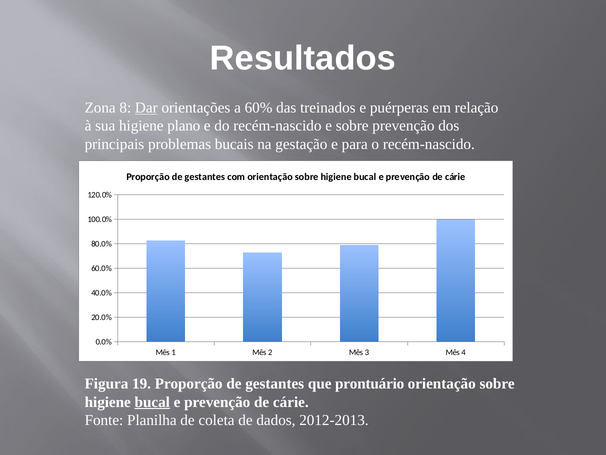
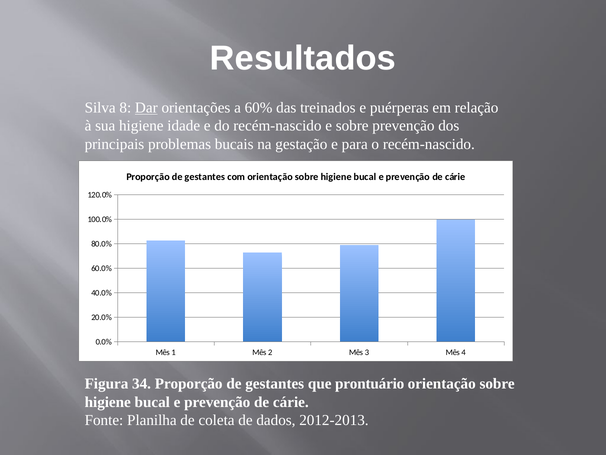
Zona: Zona -> Silva (100, 108)
plano: plano -> idade (184, 126)
19: 19 -> 34 (142, 384)
bucal underline: present -> none (152, 402)
